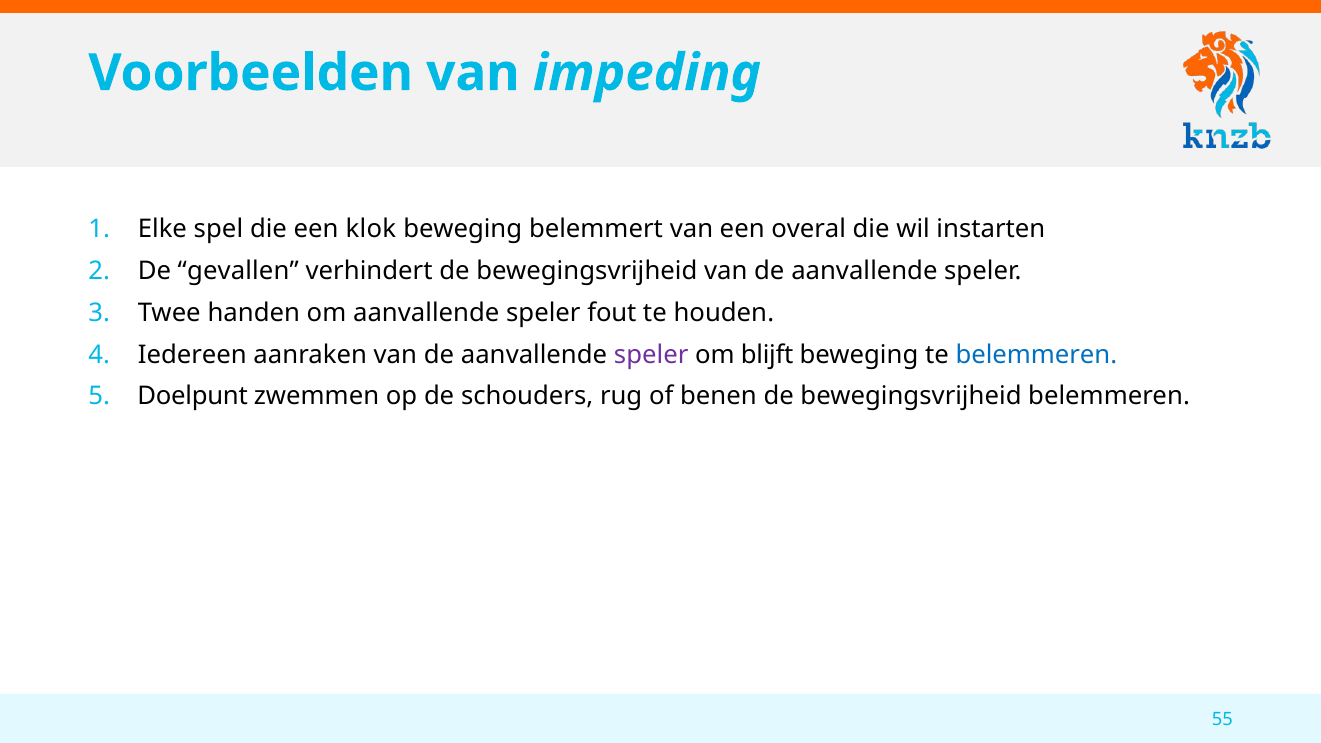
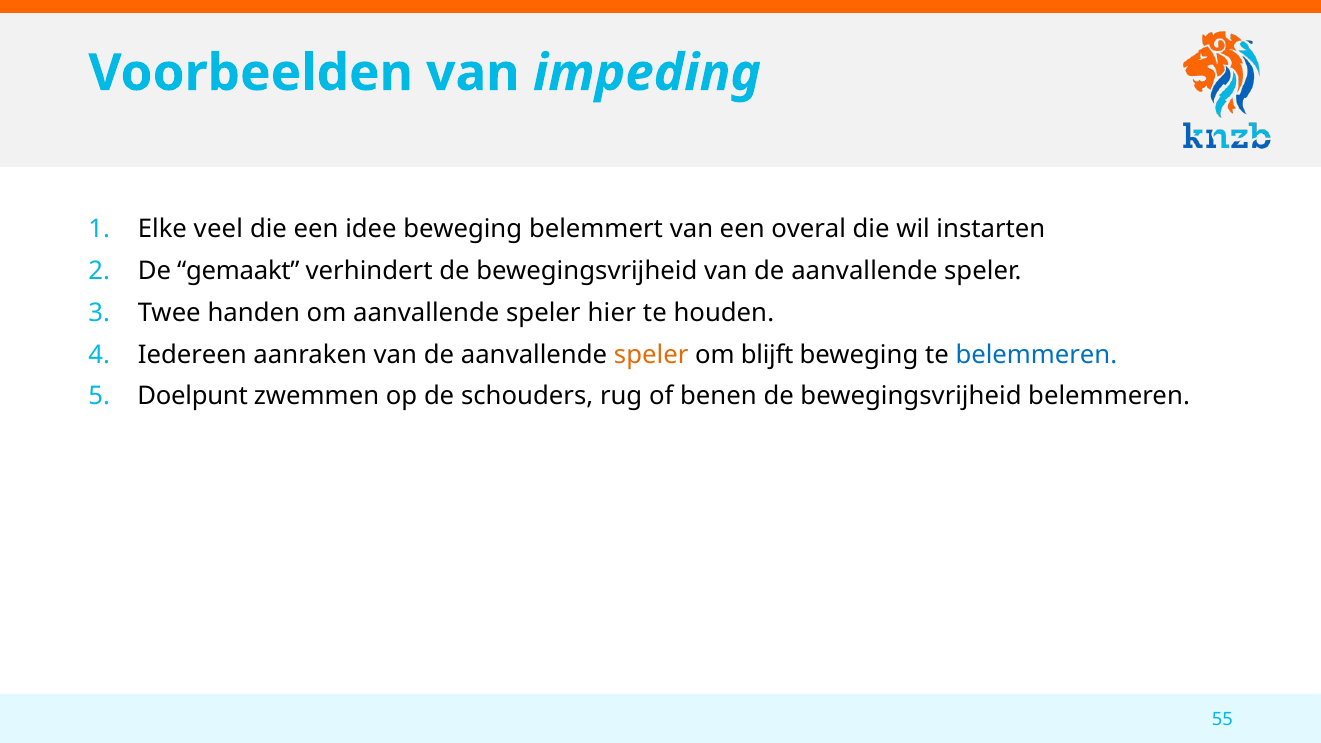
spel: spel -> veel (218, 229)
klok: klok -> idee (371, 229)
gevallen: gevallen -> gemaakt (238, 271)
fout: fout -> hier (612, 313)
speler colour: purple -> orange (651, 355)
